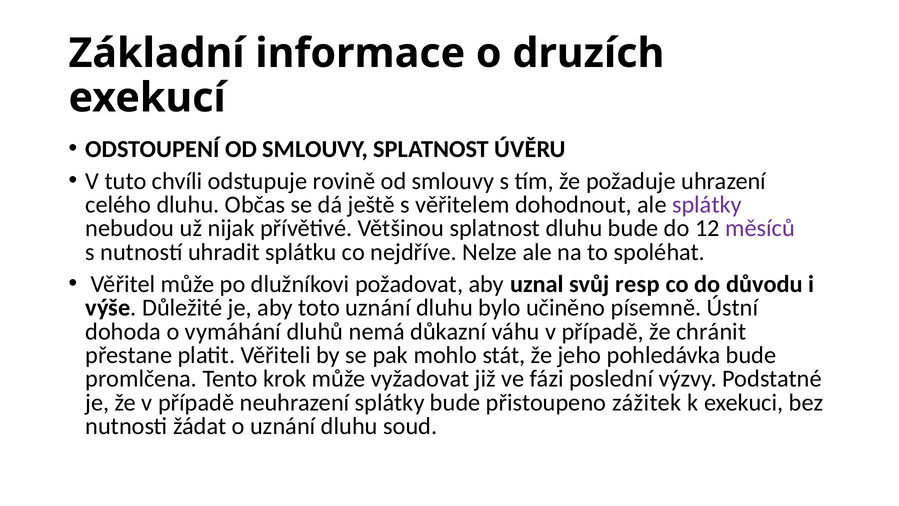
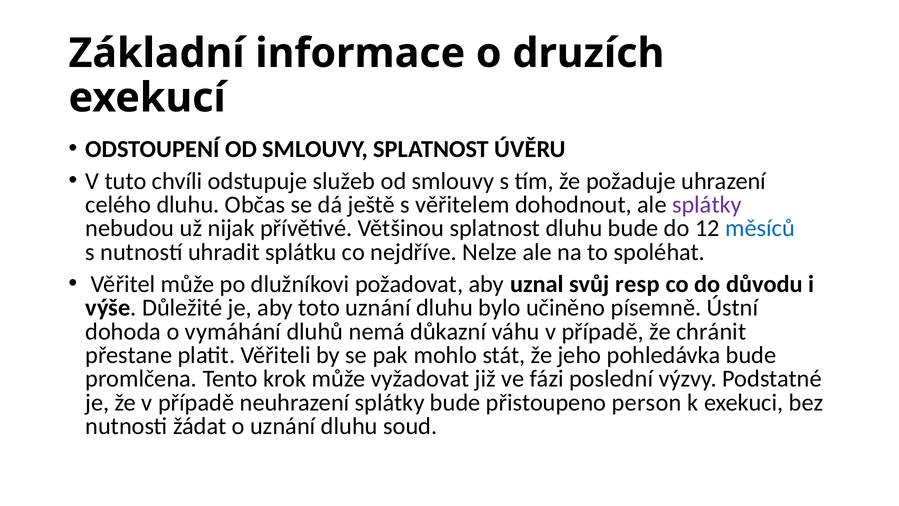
rovině: rovině -> služeb (344, 181)
měsíců colour: purple -> blue (760, 228)
zážitek: zážitek -> person (647, 402)
